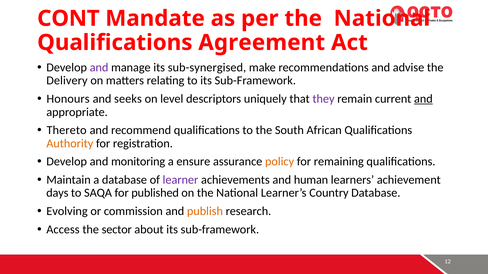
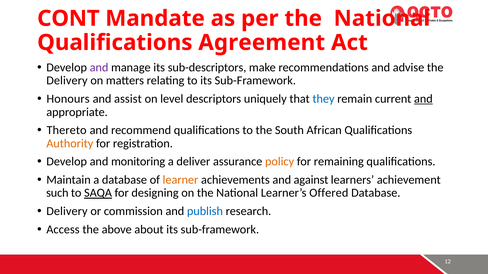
sub-synergised: sub-synergised -> sub-descriptors (207, 68)
seeks: seeks -> assist (128, 99)
they colour: purple -> blue (324, 99)
ensure: ensure -> deliver (193, 162)
learner colour: purple -> orange (180, 180)
human: human -> against (311, 180)
days: days -> such (57, 193)
SAQA underline: none -> present (98, 193)
published: published -> designing (155, 193)
Country: Country -> Offered (329, 193)
Evolving: Evolving -> Delivery (67, 212)
publish colour: orange -> blue (205, 212)
sector: sector -> above (117, 230)
